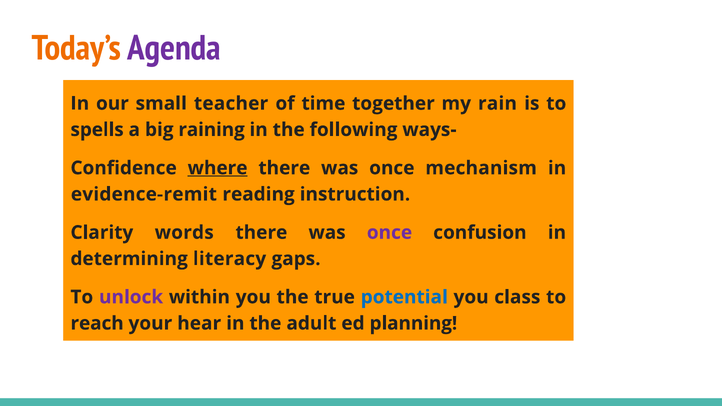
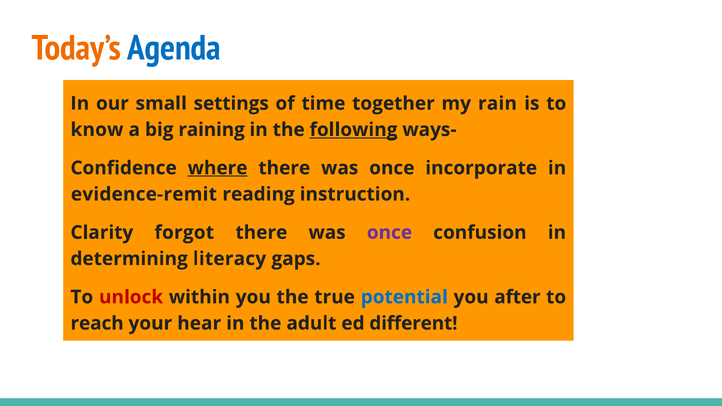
Agenda colour: purple -> blue (174, 48)
teacher: teacher -> settings (231, 103)
spells: spells -> know (97, 130)
following underline: none -> present (354, 130)
mechanism: mechanism -> incorporate (481, 168)
words: words -> forgot (184, 233)
unlock colour: purple -> red (131, 297)
class: class -> after (517, 297)
planning: planning -> different (413, 323)
